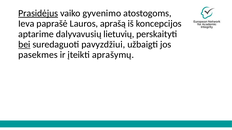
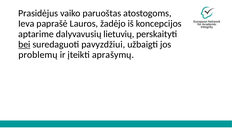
Prasidėjus underline: present -> none (38, 13)
gyvenimo: gyvenimo -> paruoštas (102, 13)
aprašą: aprašą -> žadėjo (113, 24)
pasekmes: pasekmes -> problemų (38, 55)
